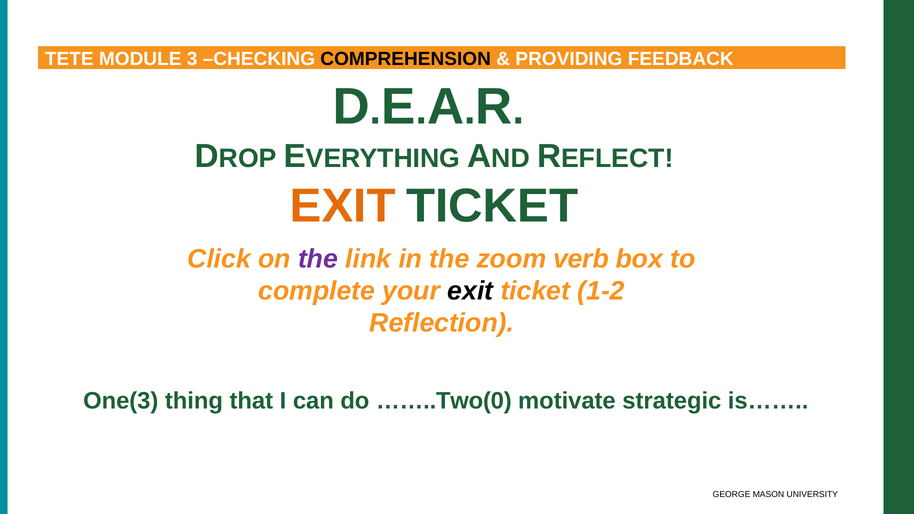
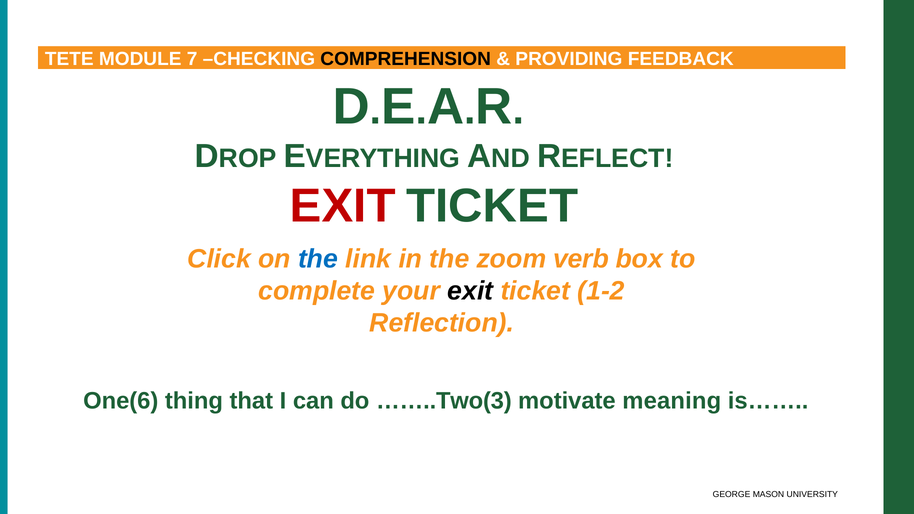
3: 3 -> 7 (192, 59)
EXIT colour: orange -> red (343, 206)
the colour: purple -> blue (318, 259)
One(3: One(3 -> One(6 (121, 401)
……..Two(0: ……..Two(0 -> ……..Two(3 (444, 401)
strategic: strategic -> meaning (672, 401)
